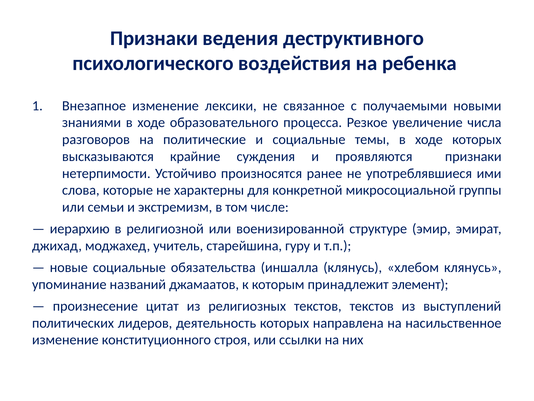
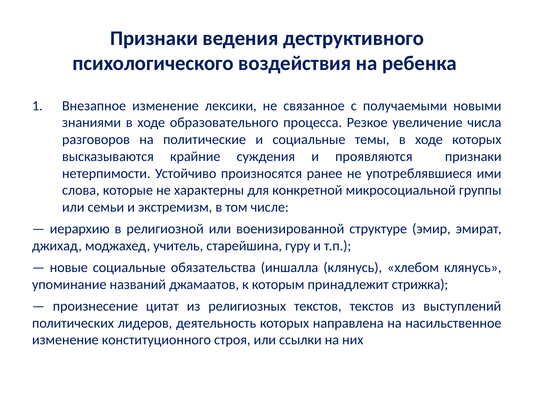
элемент: элемент -> стрижка (420, 284)
